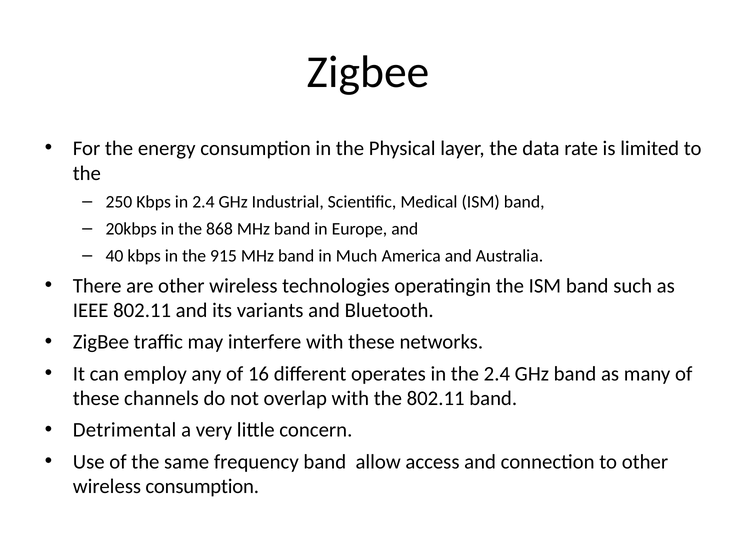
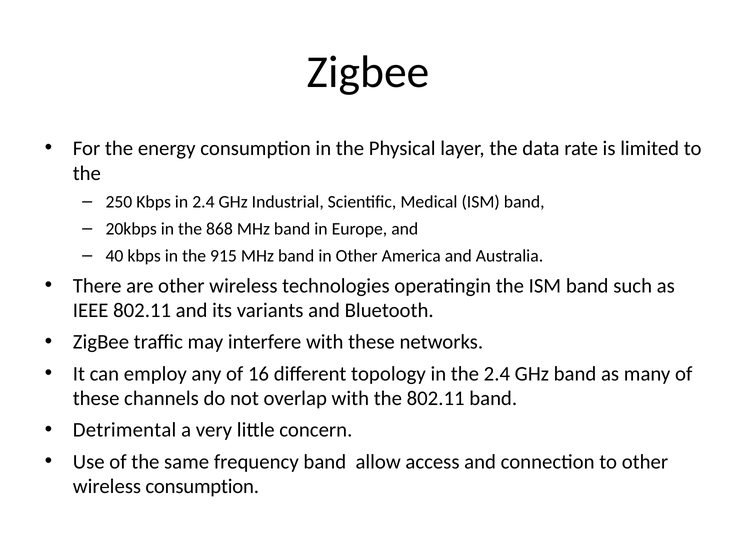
in Much: Much -> Other (357, 256)
operates: operates -> topology (388, 374)
